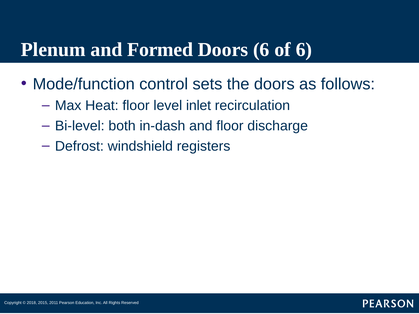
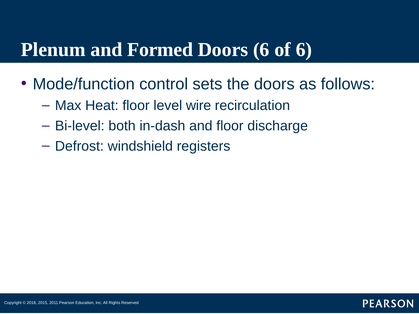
inlet: inlet -> wire (199, 106)
